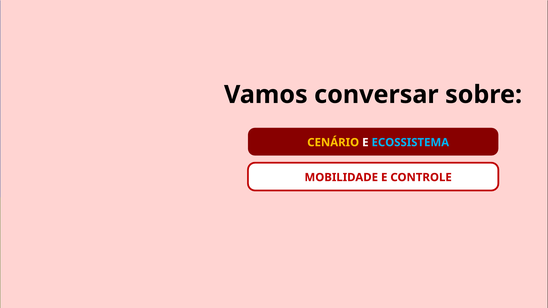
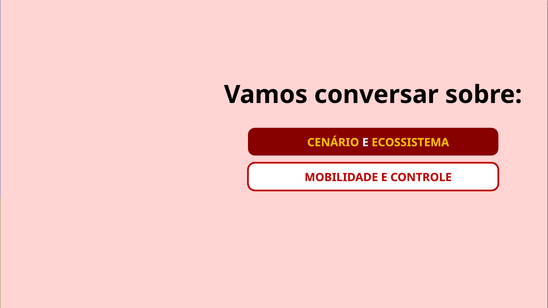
ECOSSISTEMA colour: light blue -> yellow (410, 143)
